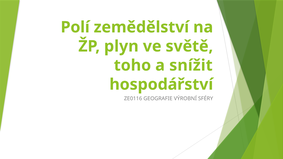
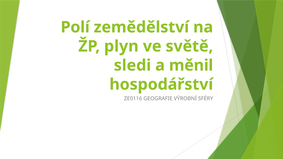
toho: toho -> sledi (132, 65)
snížit: snížit -> měnil (191, 65)
